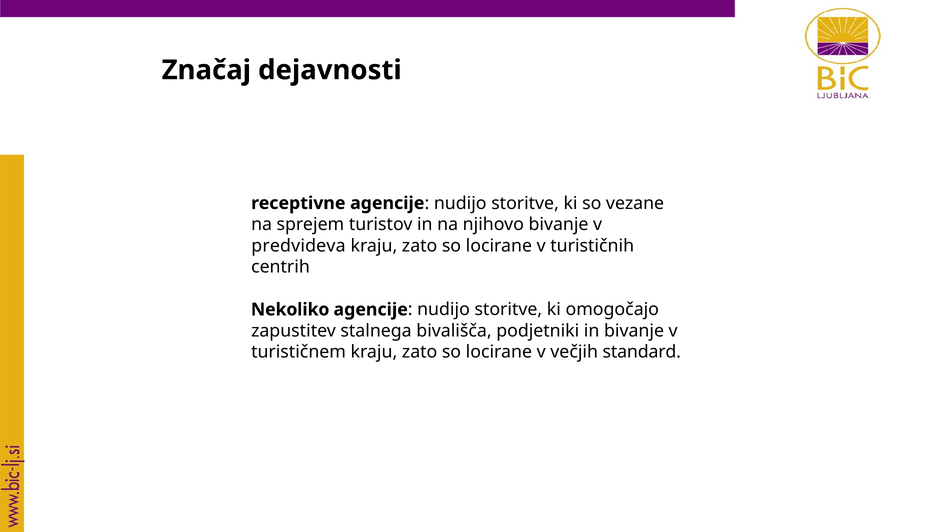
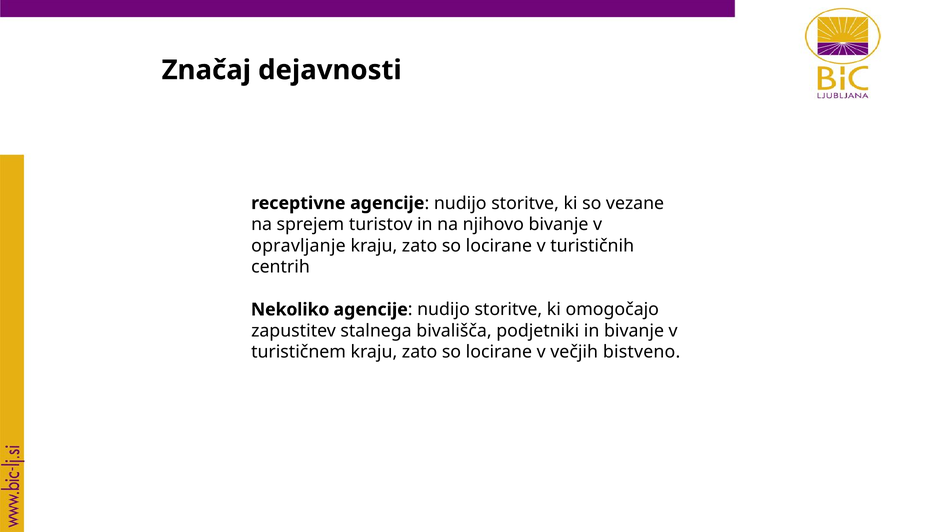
predvideva: predvideva -> opravljanje (298, 246)
standard: standard -> bistveno (642, 353)
